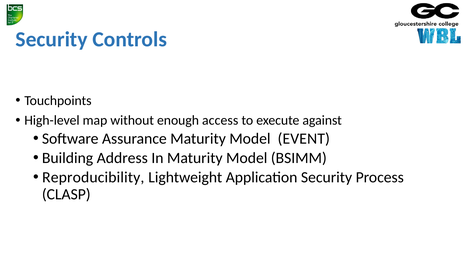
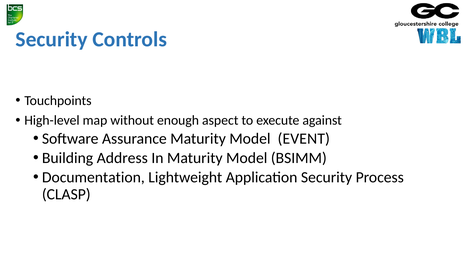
access: access -> aspect (220, 120)
Reproducibility: Reproducibility -> Documentation (93, 177)
